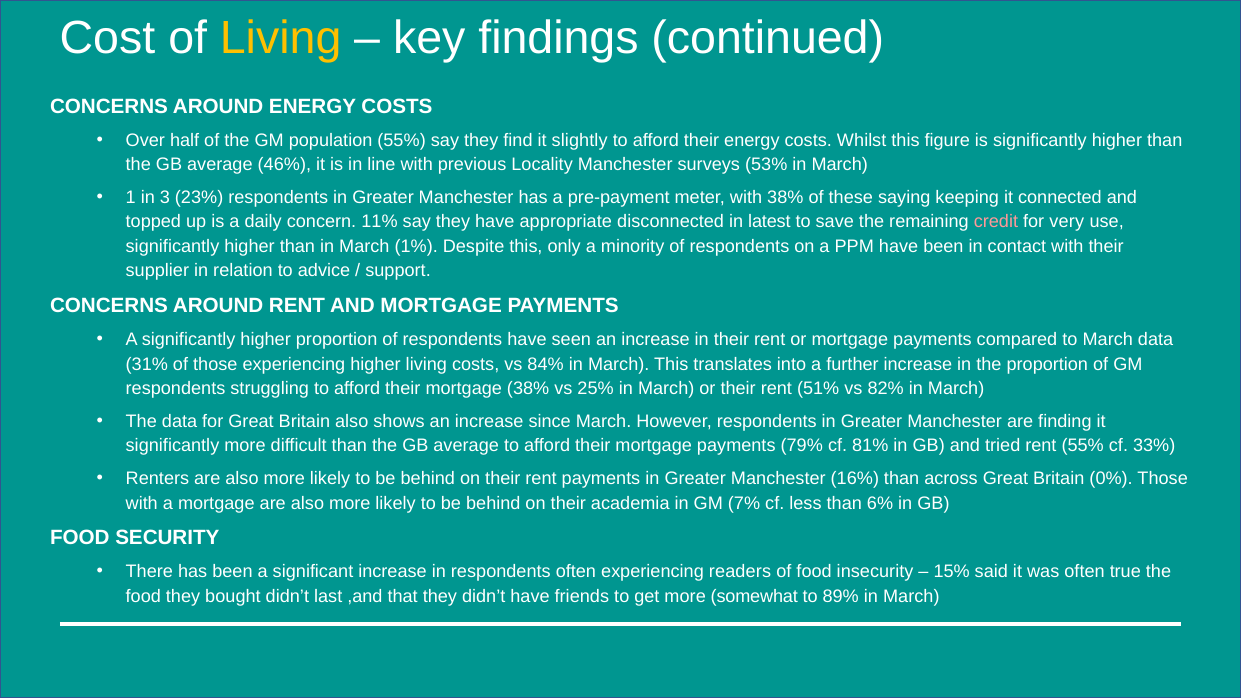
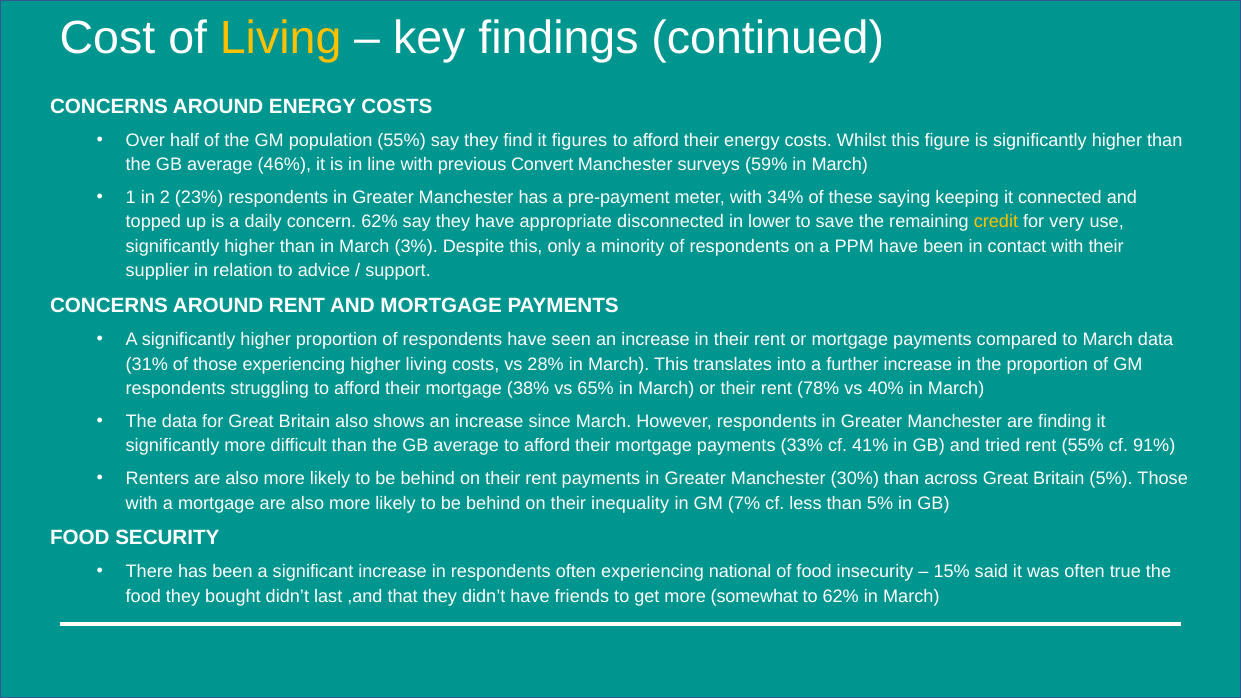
slightly: slightly -> figures (580, 140)
Locality: Locality -> Convert (542, 165)
53%: 53% -> 59% (766, 165)
3: 3 -> 2 (165, 197)
with 38%: 38% -> 34% (785, 197)
concern 11%: 11% -> 62% (379, 222)
latest: latest -> lower (769, 222)
credit colour: pink -> yellow (996, 222)
1%: 1% -> 3% (416, 246)
84%: 84% -> 28% (546, 364)
25%: 25% -> 65% (596, 389)
51%: 51% -> 78% (818, 389)
82%: 82% -> 40% (886, 389)
79%: 79% -> 33% (802, 446)
81%: 81% -> 41% (870, 446)
33%: 33% -> 91% (1154, 446)
16%: 16% -> 30% (855, 478)
Britain 0%: 0% -> 5% (1111, 478)
academia: academia -> inequality (630, 503)
than 6%: 6% -> 5% (880, 503)
readers: readers -> national (740, 572)
to 89%: 89% -> 62% (841, 597)
